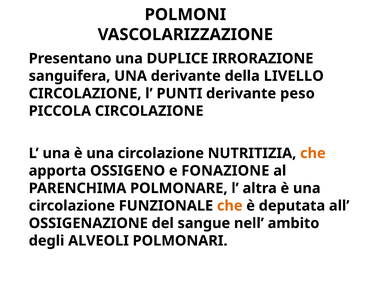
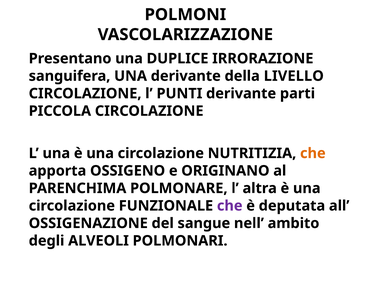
peso: peso -> parti (297, 93)
FONAZIONE: FONAZIONE -> ORIGINANO (225, 170)
che colour: orange -> purple (230, 205)
